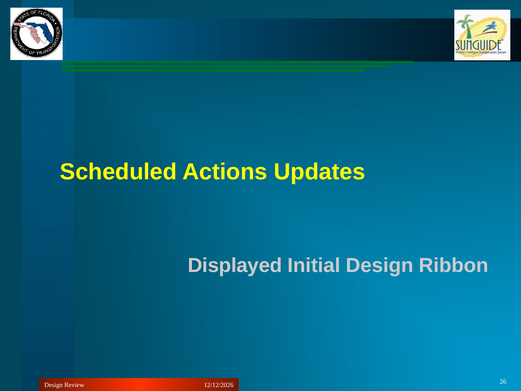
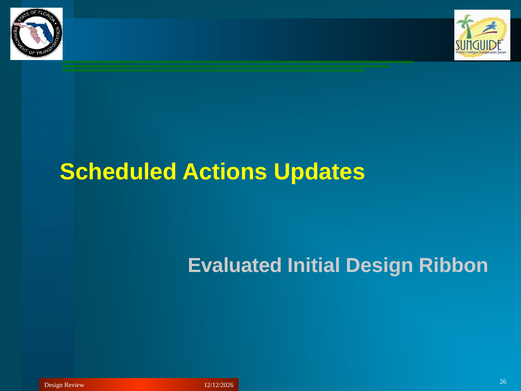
Displayed: Displayed -> Evaluated (235, 265)
